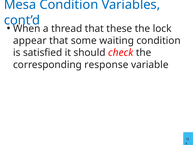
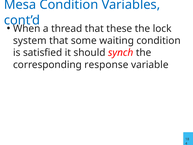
appear: appear -> system (30, 41)
check: check -> synch (121, 53)
